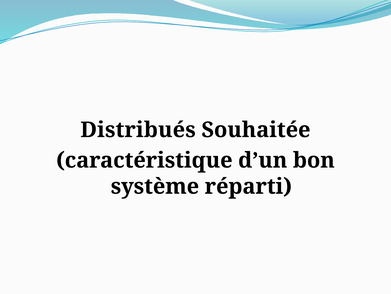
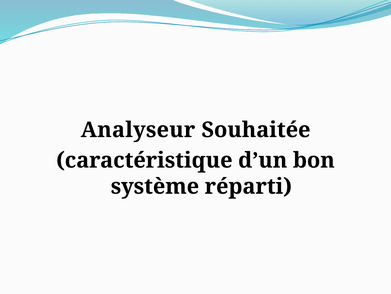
Distribués: Distribués -> Analyseur (138, 130)
